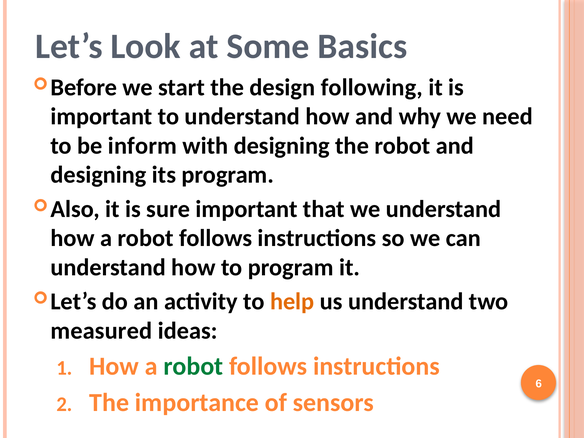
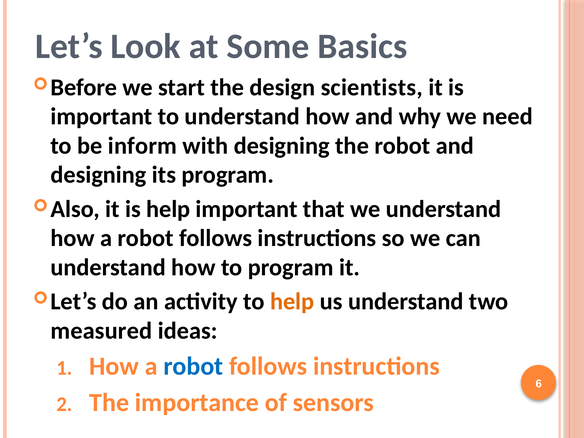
following: following -> scientists (372, 87)
is sure: sure -> help (168, 209)
robot colour: green -> blue (193, 366)
